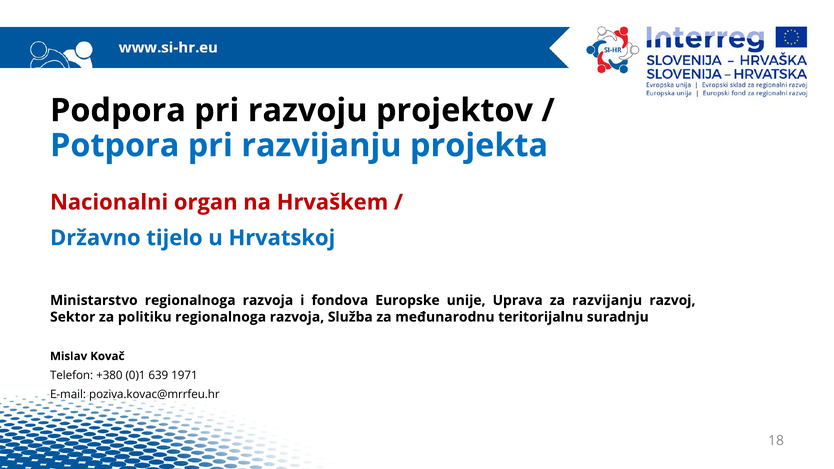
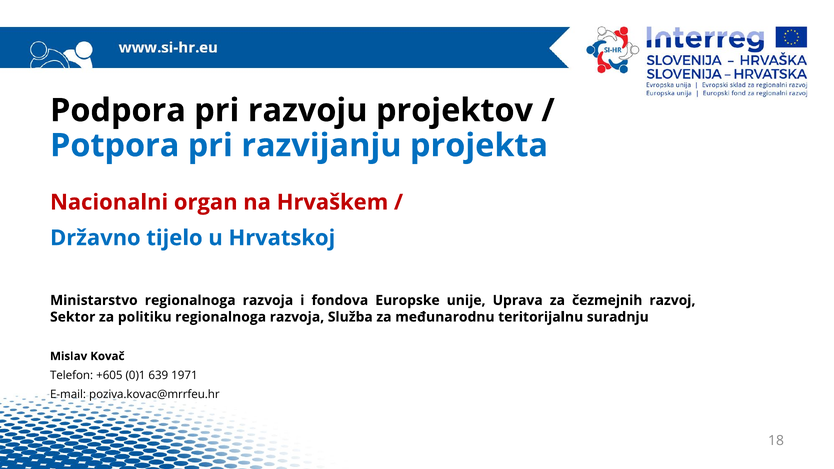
za razvijanju: razvijanju -> čezmejnih (607, 300)
+380: +380 -> +605 (109, 375)
